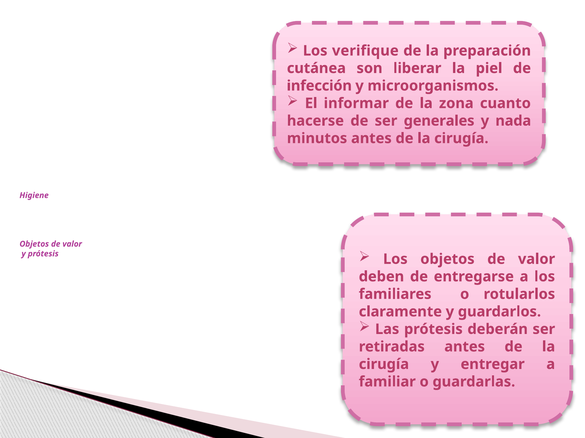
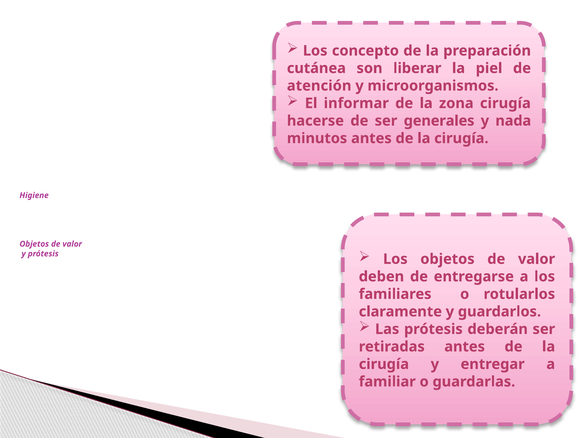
verifique: verifique -> concepto (365, 51)
infección: infección -> atención (319, 86)
zona cuanto: cuanto -> cirugía (505, 103)
